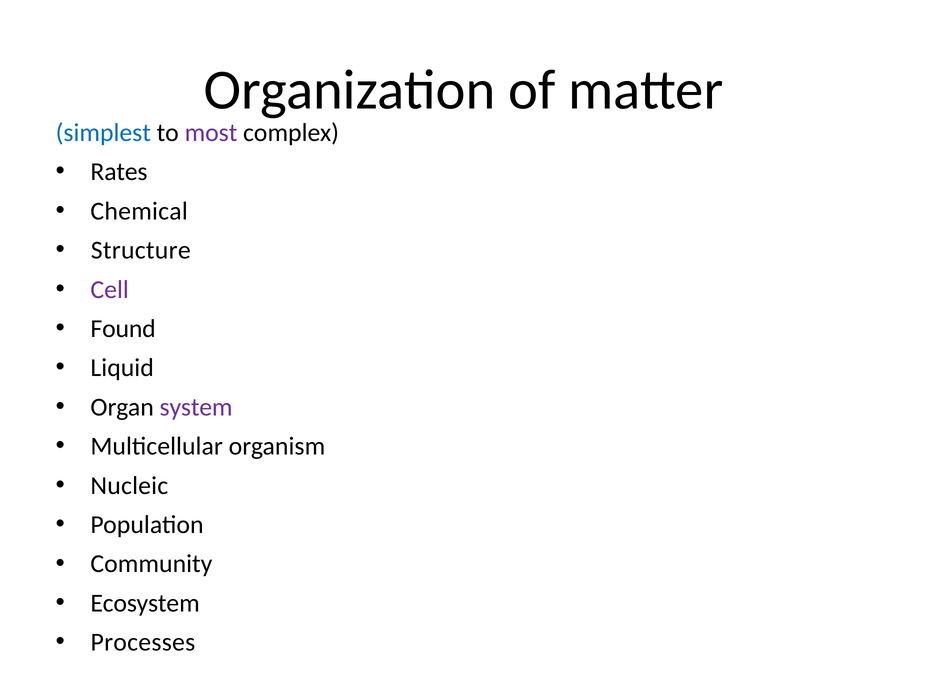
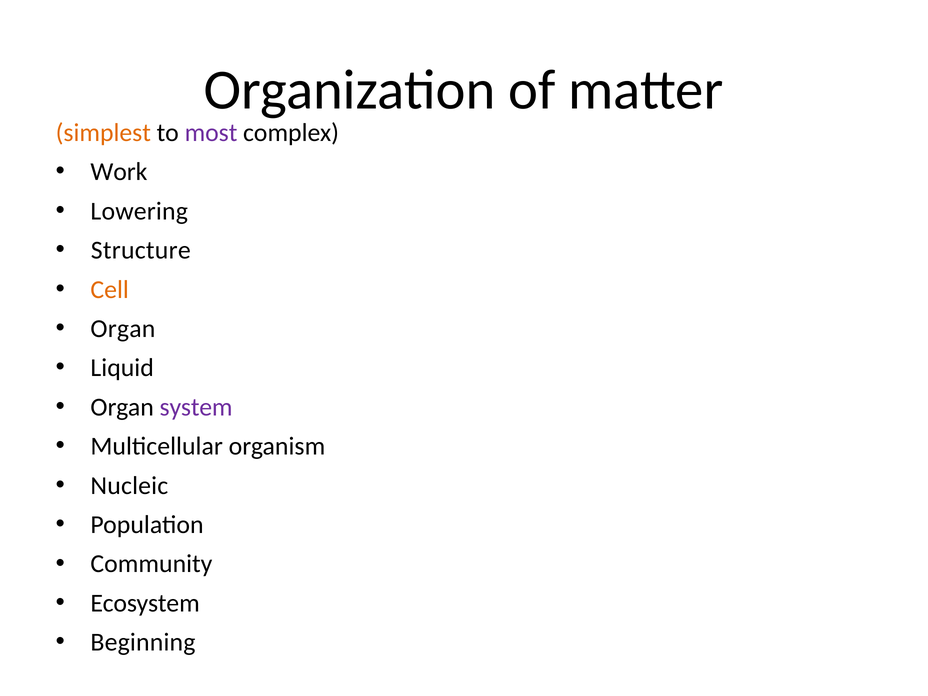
simplest colour: blue -> orange (103, 133)
Rates: Rates -> Work (119, 172)
Chemical: Chemical -> Lowering (139, 211)
Cell colour: purple -> orange (110, 290)
Found: Found -> Organ (123, 329)
Processes: Processes -> Beginning (143, 642)
